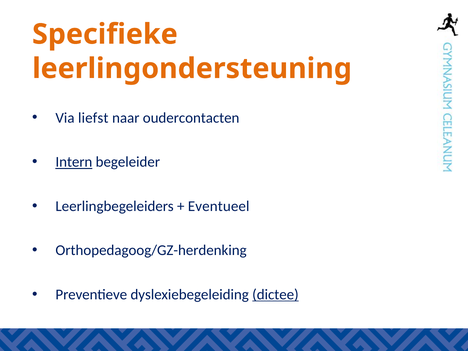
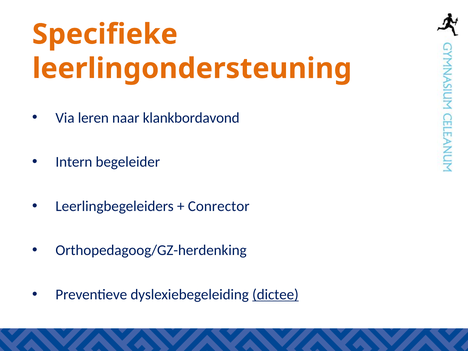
liefst: liefst -> leren (93, 118)
oudercontacten: oudercontacten -> klankbordavond (191, 118)
Intern underline: present -> none (74, 162)
Eventueel: Eventueel -> Conrector (219, 206)
